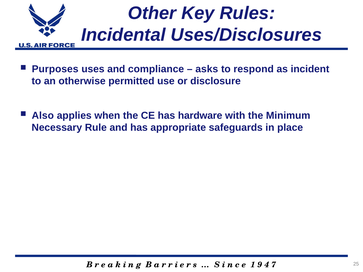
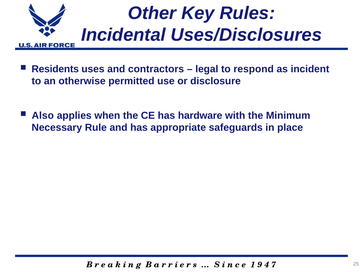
Purposes: Purposes -> Residents (55, 69)
compliance: compliance -> contractors (156, 69)
asks: asks -> legal (207, 69)
